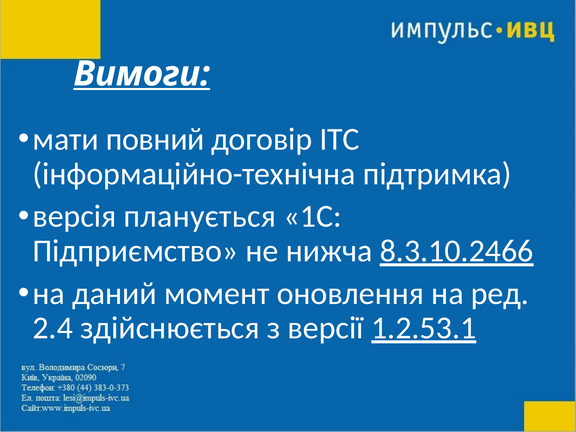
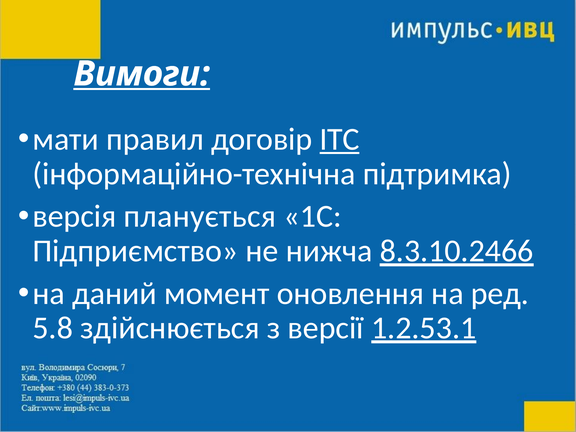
повний: повний -> правил (155, 139)
ІТС underline: none -> present (340, 139)
2.4: 2.4 -> 5.8 (53, 328)
